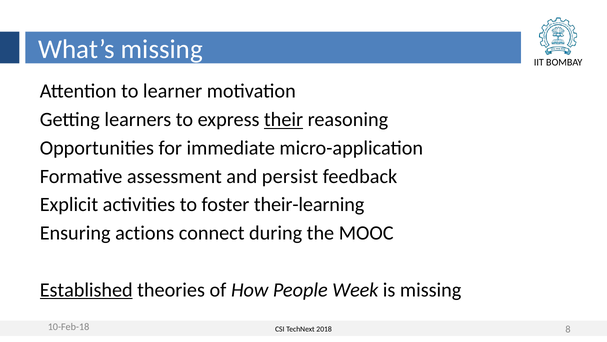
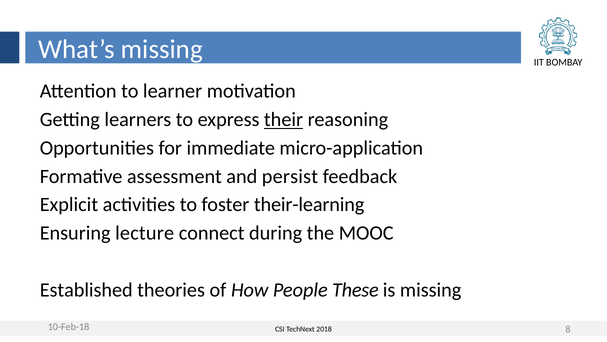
actions: actions -> lecture (145, 233)
Established underline: present -> none (86, 289)
Week: Week -> These (355, 289)
